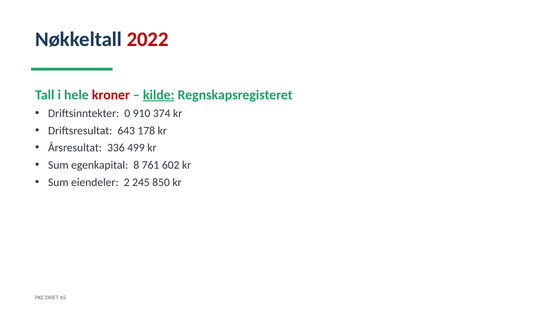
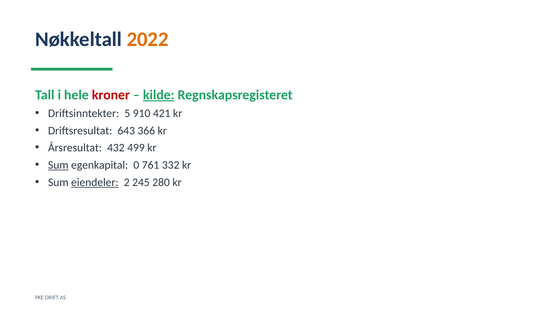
2022 colour: red -> orange (148, 39)
0: 0 -> 5 (127, 114)
374: 374 -> 421 (162, 114)
178: 178 -> 366 (146, 131)
336: 336 -> 432 (116, 148)
Sum underline: none -> present (58, 165)
8: 8 -> 0 (136, 165)
602: 602 -> 332 (171, 165)
eiendeler underline: none -> present (95, 183)
850: 850 -> 280 (161, 183)
